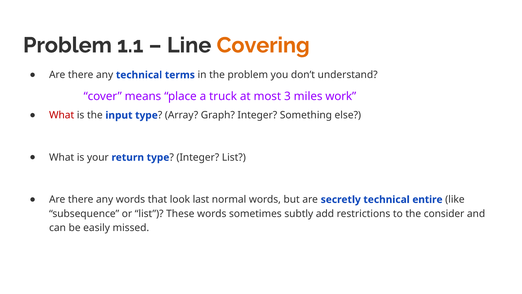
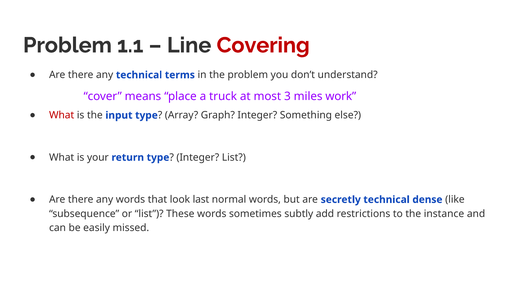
Covering colour: orange -> red (263, 45)
entire: entire -> dense (427, 199)
consider: consider -> instance (444, 213)
